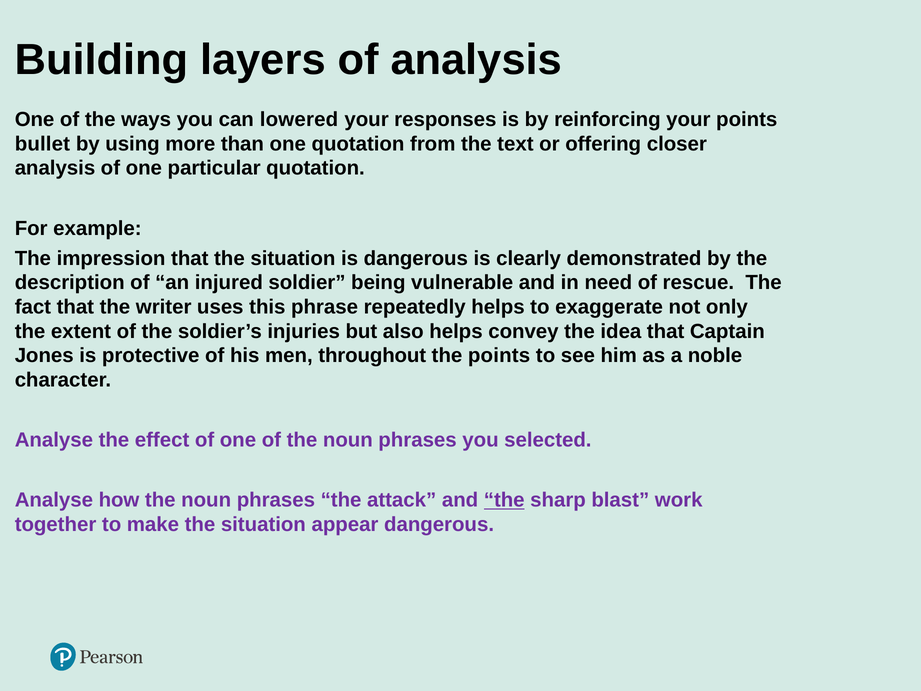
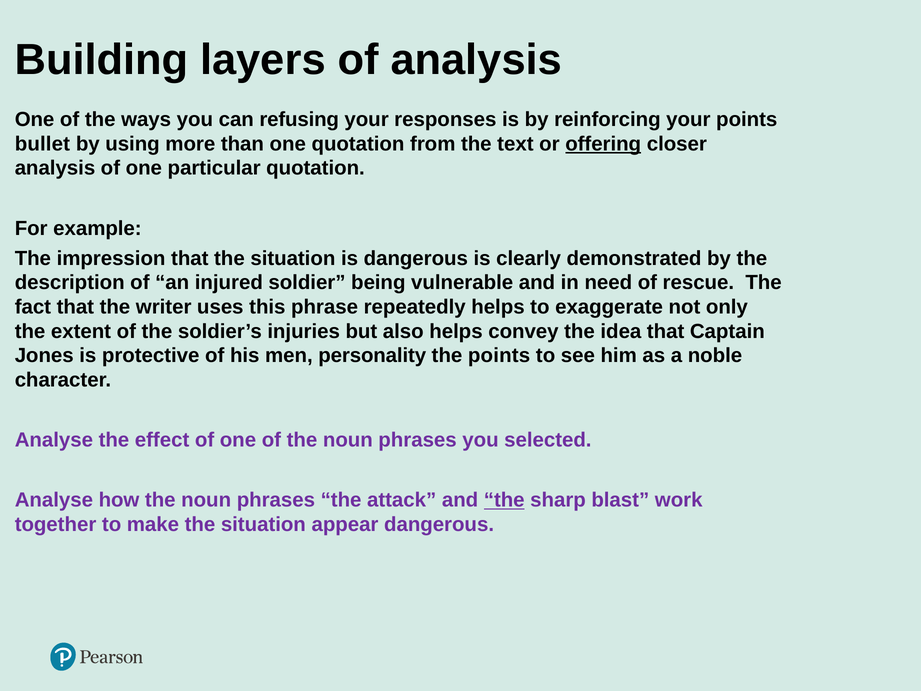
lowered: lowered -> refusing (299, 120)
offering underline: none -> present (603, 144)
throughout: throughout -> personality (372, 355)
